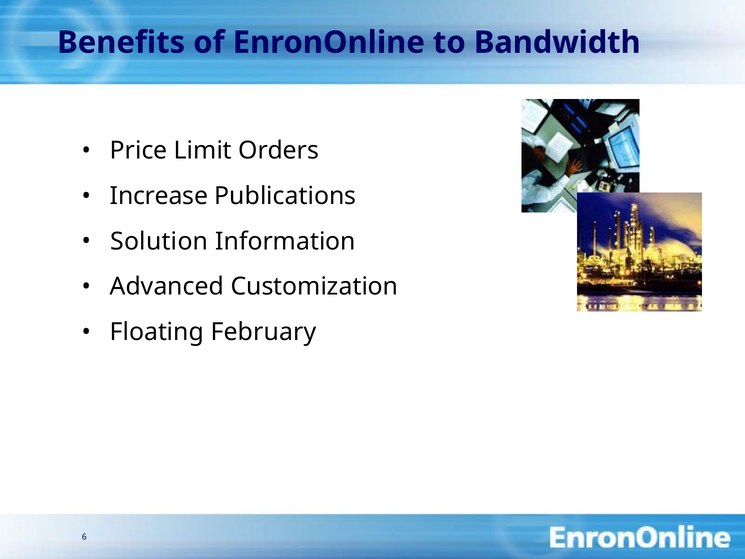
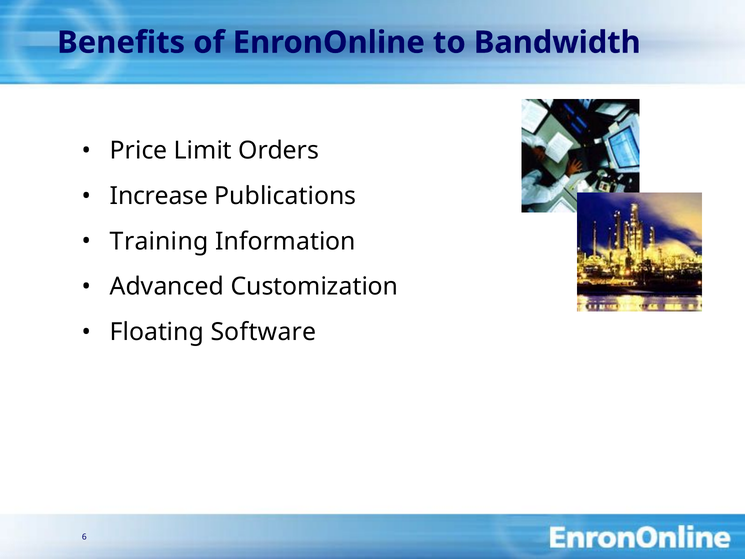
Solution: Solution -> Training (159, 241)
February: February -> Software (263, 332)
